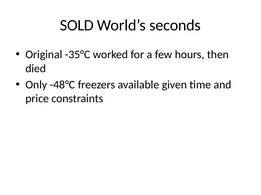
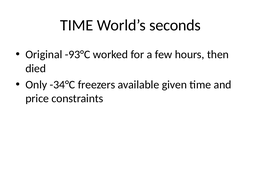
SOLD: SOLD -> TIME (77, 25)
-35°C: -35°C -> -93°C (78, 55)
-48°C: -48°C -> -34°C (62, 85)
